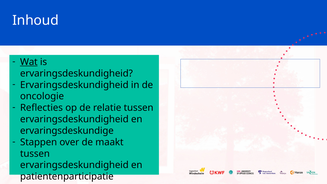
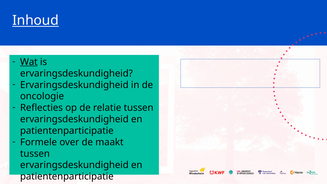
Inhoud underline: none -> present (35, 20)
ervaringsdeskundige: ervaringsdeskundige -> patientenparticipatie (67, 131)
Stappen: Stappen -> Formele (39, 142)
